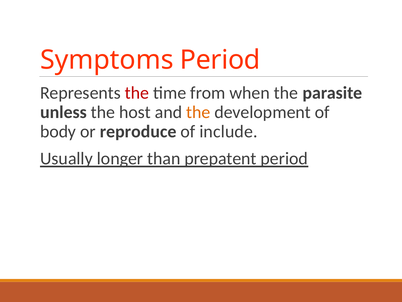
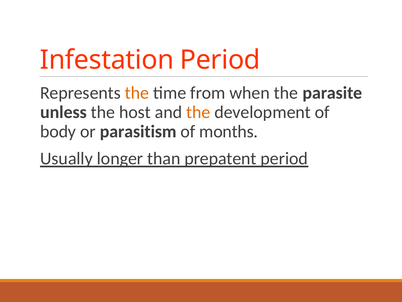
Symptoms: Symptoms -> Infestation (107, 60)
the colour: red -> orange (137, 93)
reproduce: reproduce -> parasitism (138, 131)
include: include -> months (229, 131)
